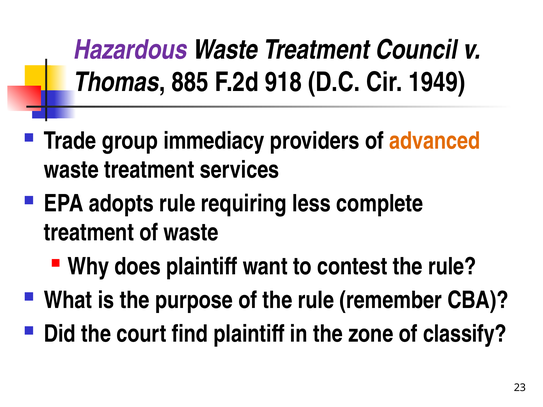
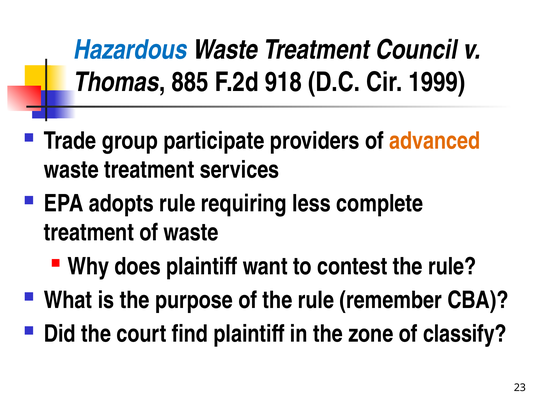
Hazardous colour: purple -> blue (131, 50)
1949: 1949 -> 1999 (437, 82)
immediacy: immediacy -> participate (214, 141)
